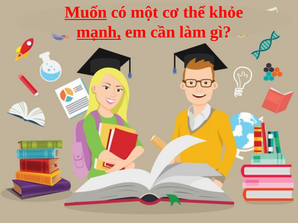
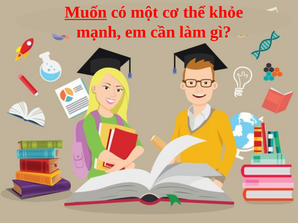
mạnh underline: present -> none (99, 32)
